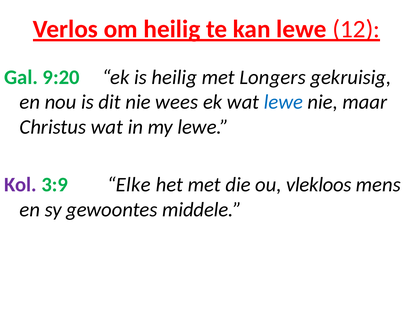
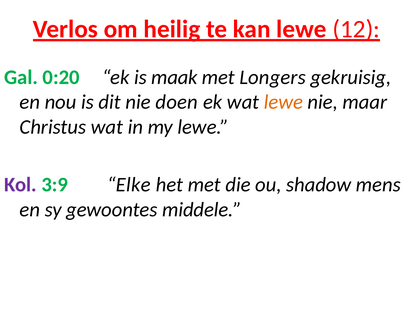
9:20: 9:20 -> 0:20 (61, 77)
is heilig: heilig -> maak (174, 77)
wees: wees -> doen (177, 102)
lewe colour: blue -> orange (283, 102)
vlekloos: vlekloos -> shadow (319, 185)
